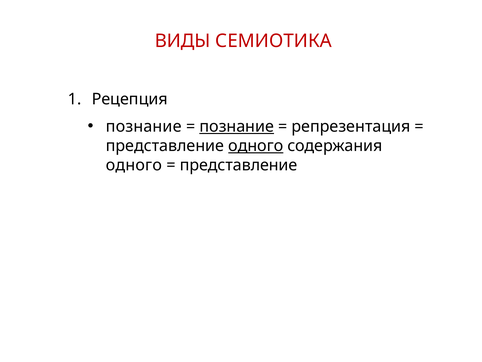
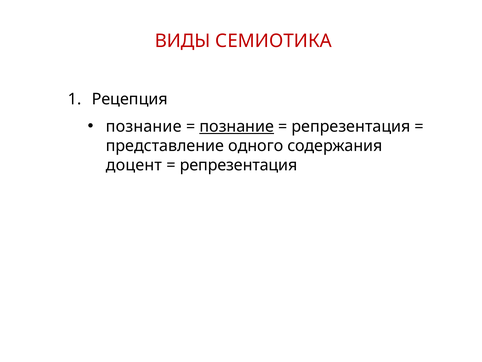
одного underline: present -> none (256, 146)
одного: одного -> доцент (134, 165)
представление: представление -> репрезентация (239, 165)
